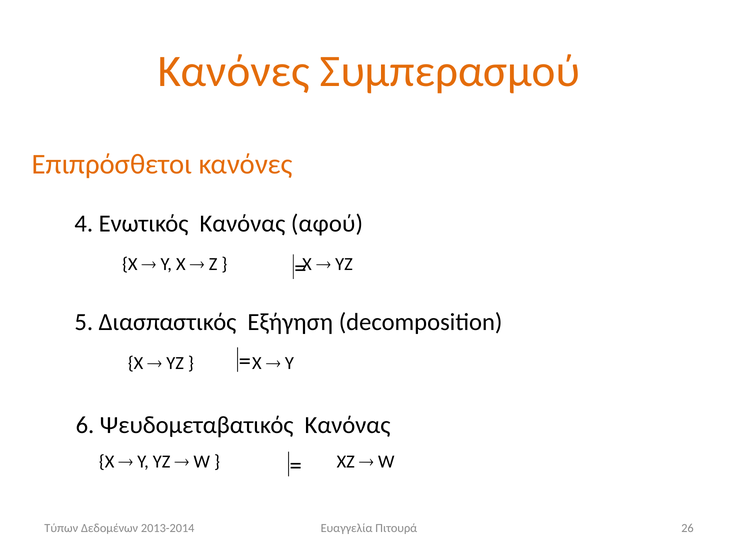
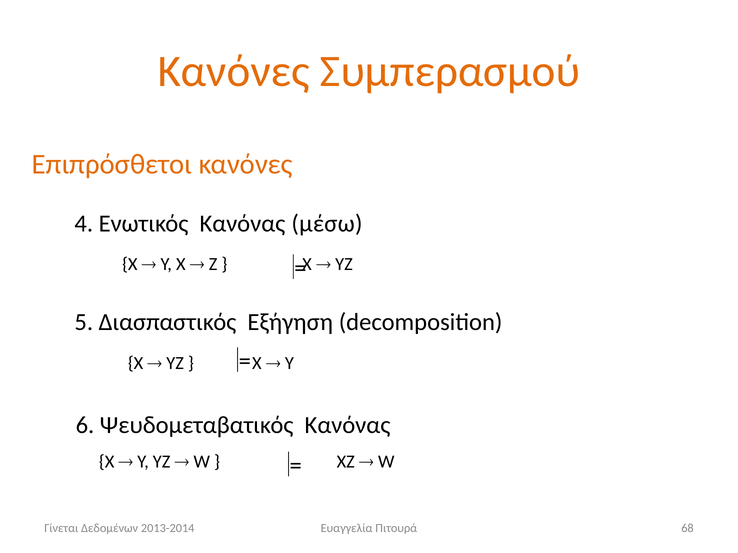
αφού: αφού -> μέσω (327, 224)
Τύπων: Τύπων -> Γίνεται (61, 529)
26: 26 -> 68 (687, 528)
